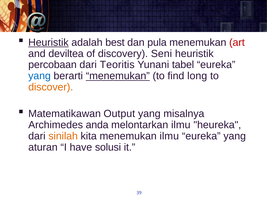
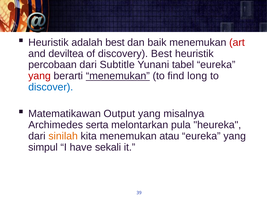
Heuristik underline: present -> none (48, 42)
pula: pula -> baik (157, 42)
discovery Seni: Seni -> Best (161, 54)
Teoritis: Teoritis -> Subtitle (117, 65)
yang colour: blue -> red (40, 76)
discover colour: orange -> blue (51, 87)
anda: anda -> serta (97, 125)
melontarkan ilmu: ilmu -> pula (181, 125)
menemukan ilmu: ilmu -> atau (169, 136)
aturan: aturan -> simpul (43, 147)
solusi: solusi -> sekali (108, 147)
